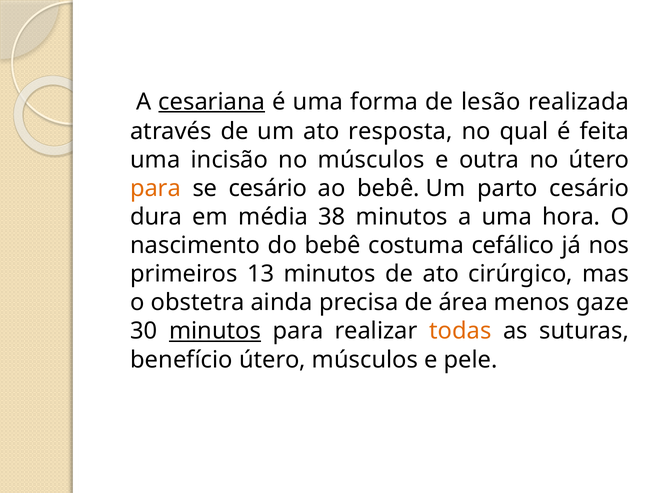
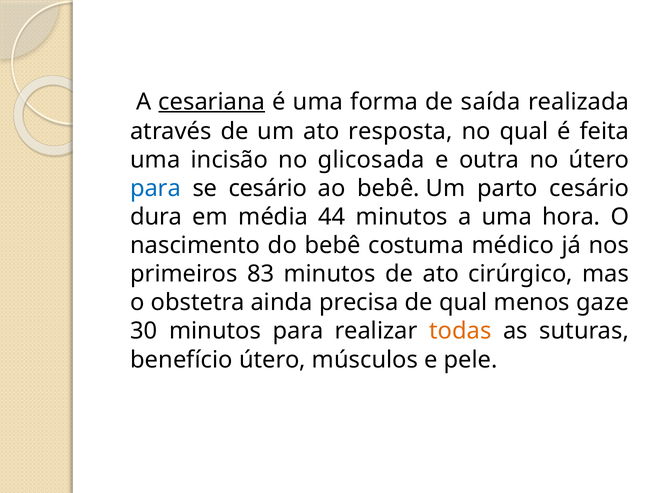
lesão: lesão -> saída (491, 102)
no músculos: músculos -> glicosada (371, 160)
para colour: orange -> blue (156, 188)
38: 38 -> 44 (332, 217)
cefálico: cefálico -> médico (513, 245)
13: 13 -> 83 (261, 274)
de área: área -> qual (463, 302)
minutos underline: present -> none (215, 331)
